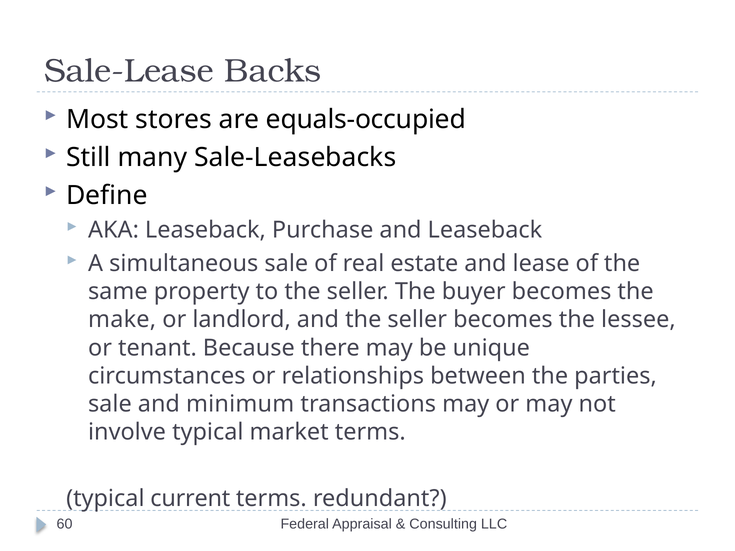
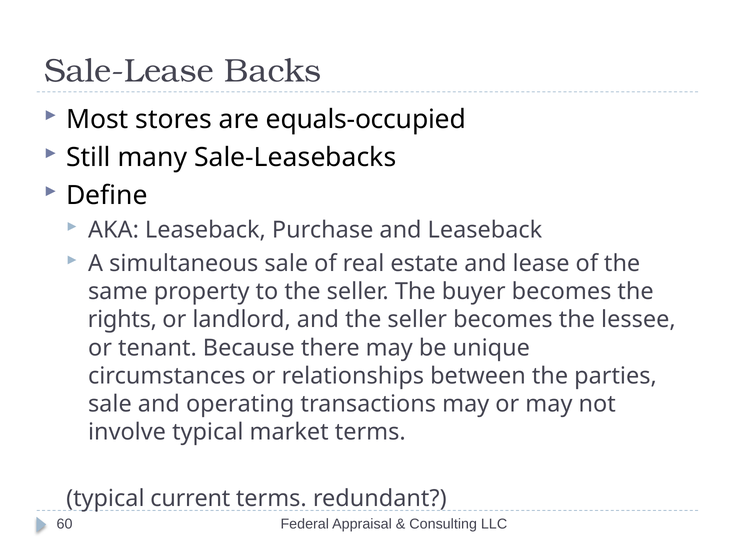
make: make -> rights (122, 320)
minimum: minimum -> operating (240, 404)
